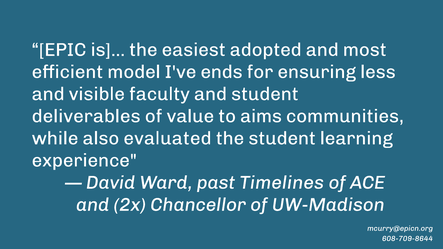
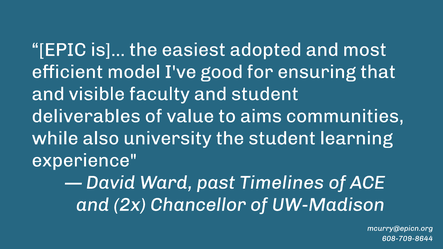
ends: ends -> good (222, 72)
less: less -> that (378, 72)
evaluated: evaluated -> university (168, 138)
